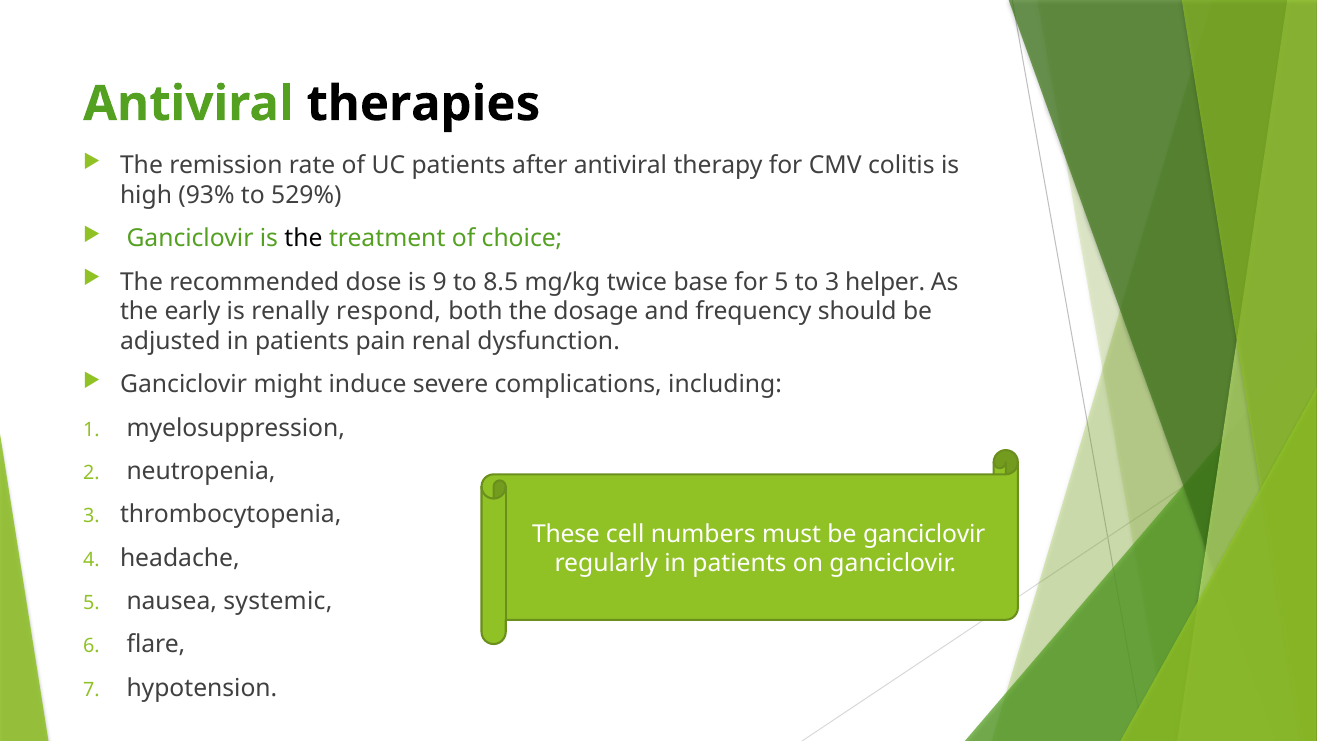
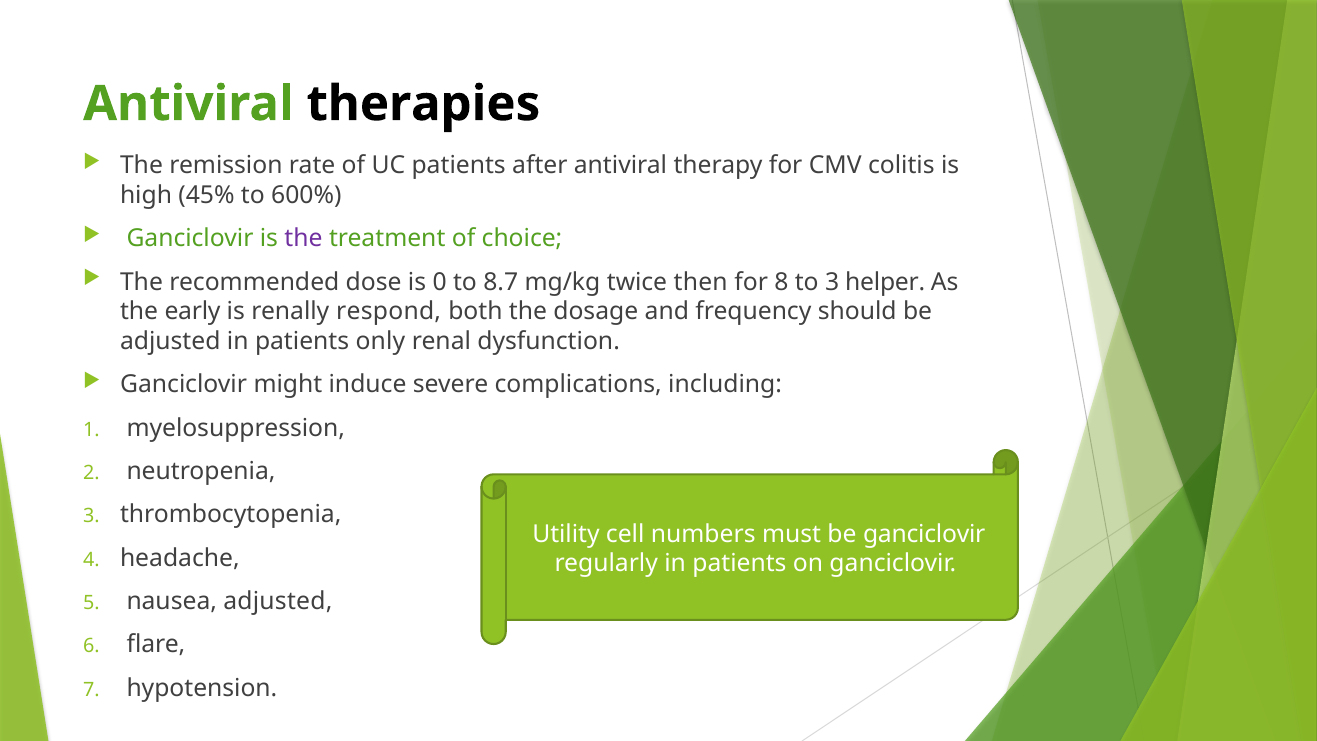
93%: 93% -> 45% (207, 195)
529%: 529% -> 600% (306, 195)
the colour: black -> purple (303, 239)
9: 9 -> 0 (440, 282)
8.5: 8.5 -> 8.7 (501, 282)
base: base -> then (701, 282)
for 5: 5 -> 8 (781, 282)
pain: pain -> only (380, 341)
These: These -> Utility (566, 534)
nausea systemic: systemic -> adjusted (278, 601)
